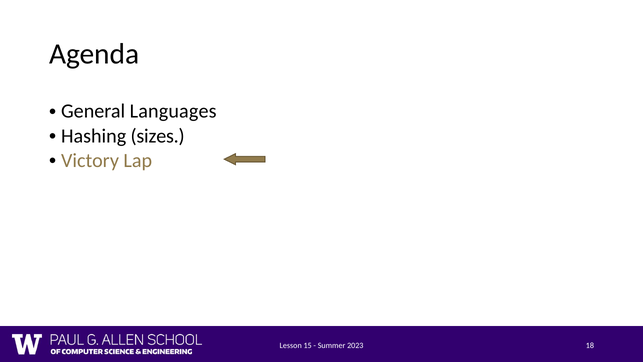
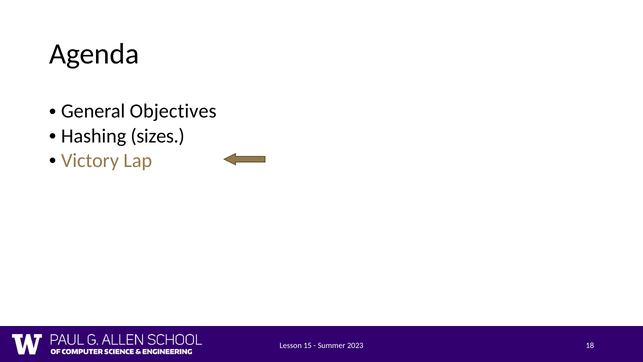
Languages: Languages -> Objectives (173, 111)
